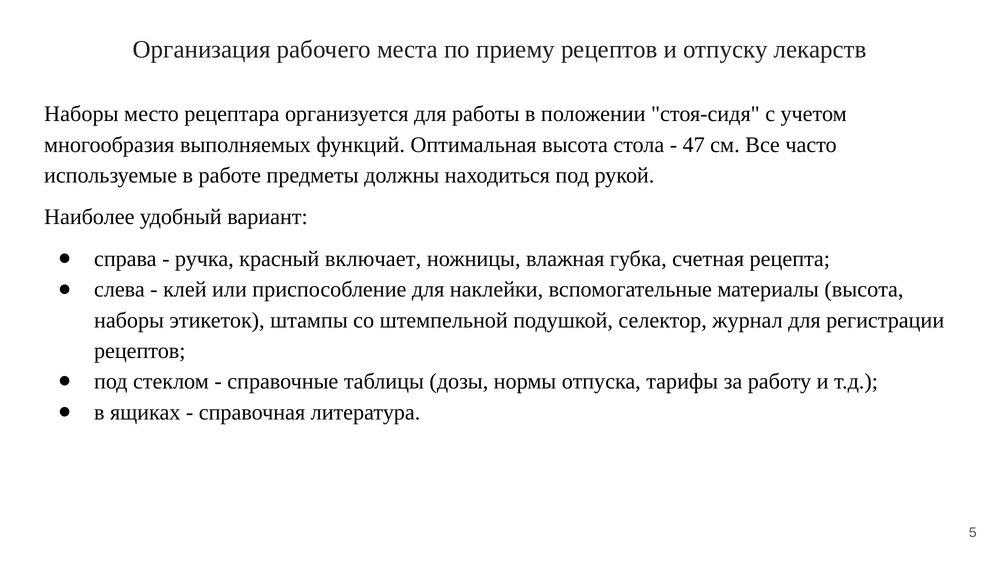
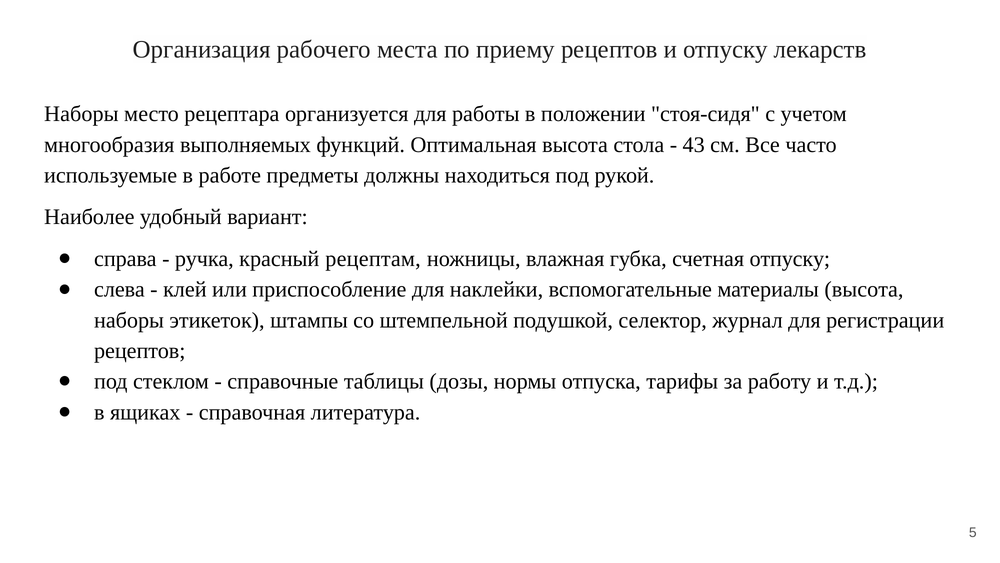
47: 47 -> 43 (694, 145)
включает: включает -> рецептам (373, 259)
счетная рецепта: рецепта -> отпуску (790, 259)
